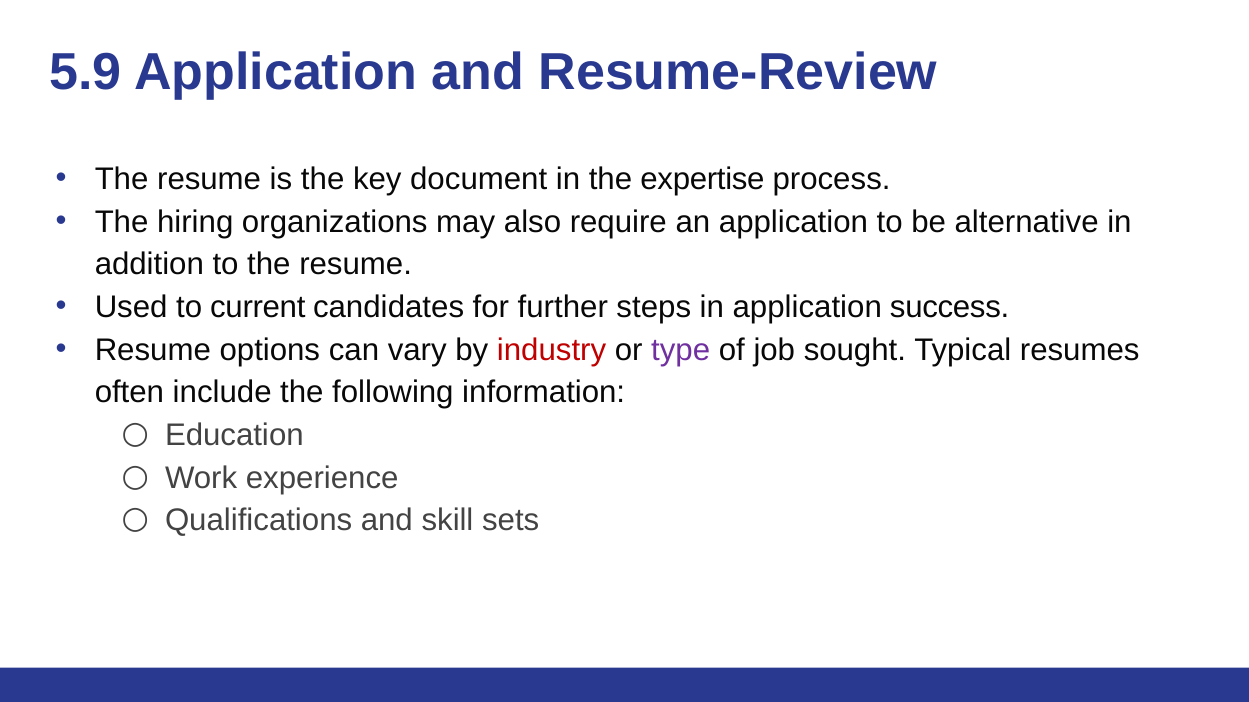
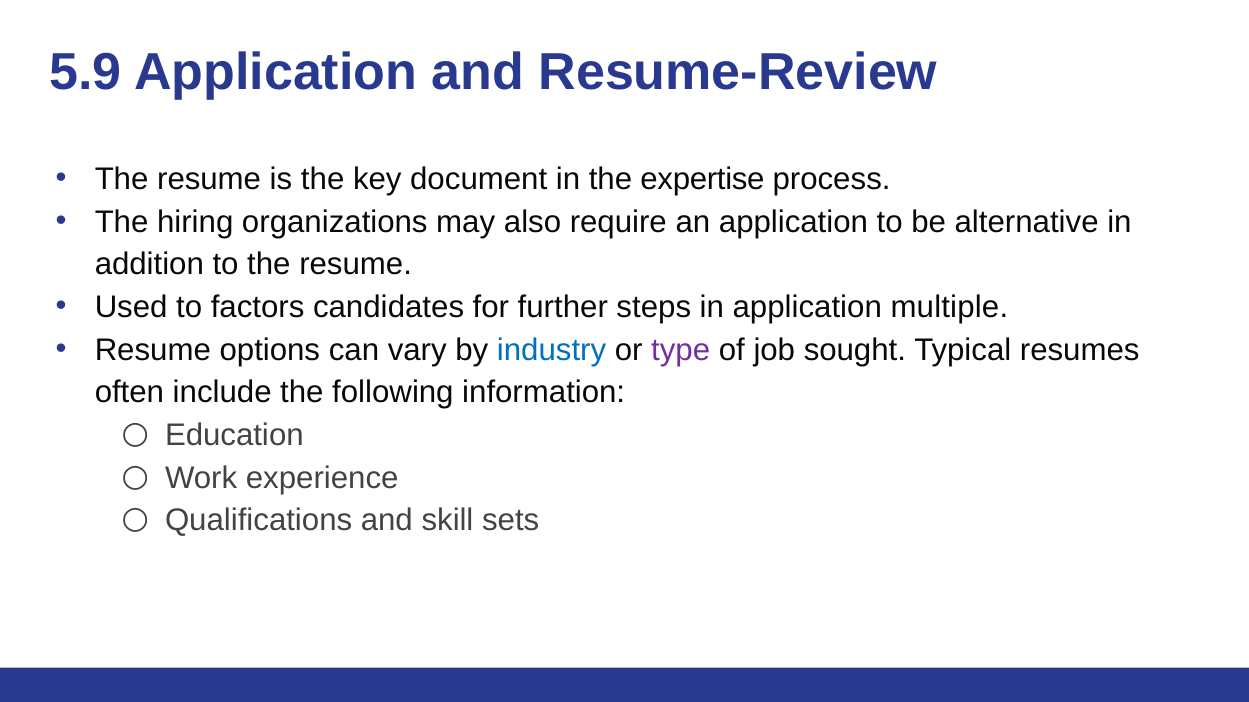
current: current -> factors (258, 307)
success: success -> multiple (949, 307)
industry colour: red -> blue (552, 350)
